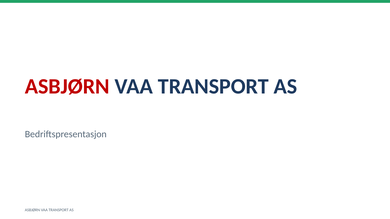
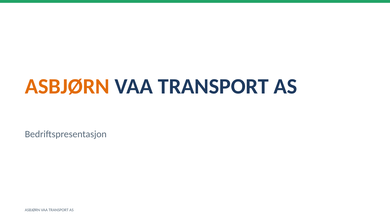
ASBJØRN colour: red -> orange (67, 86)
